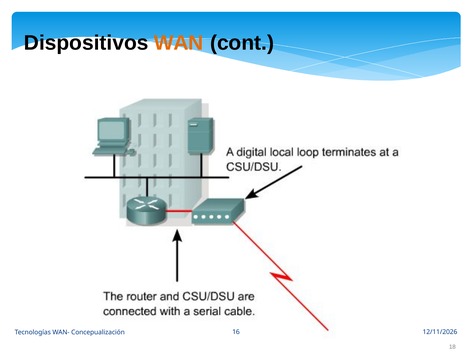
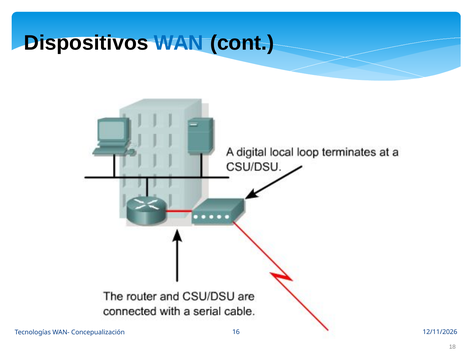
WAN colour: orange -> blue (179, 43)
